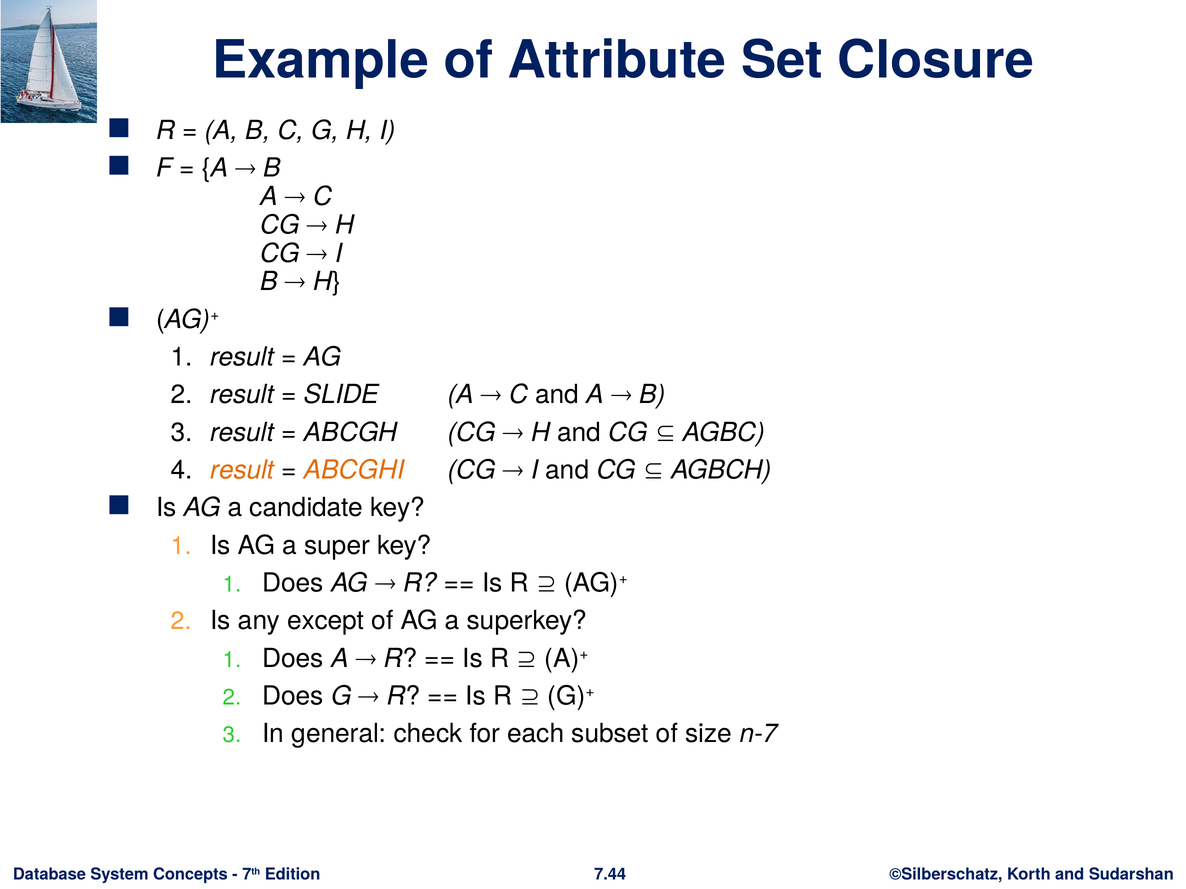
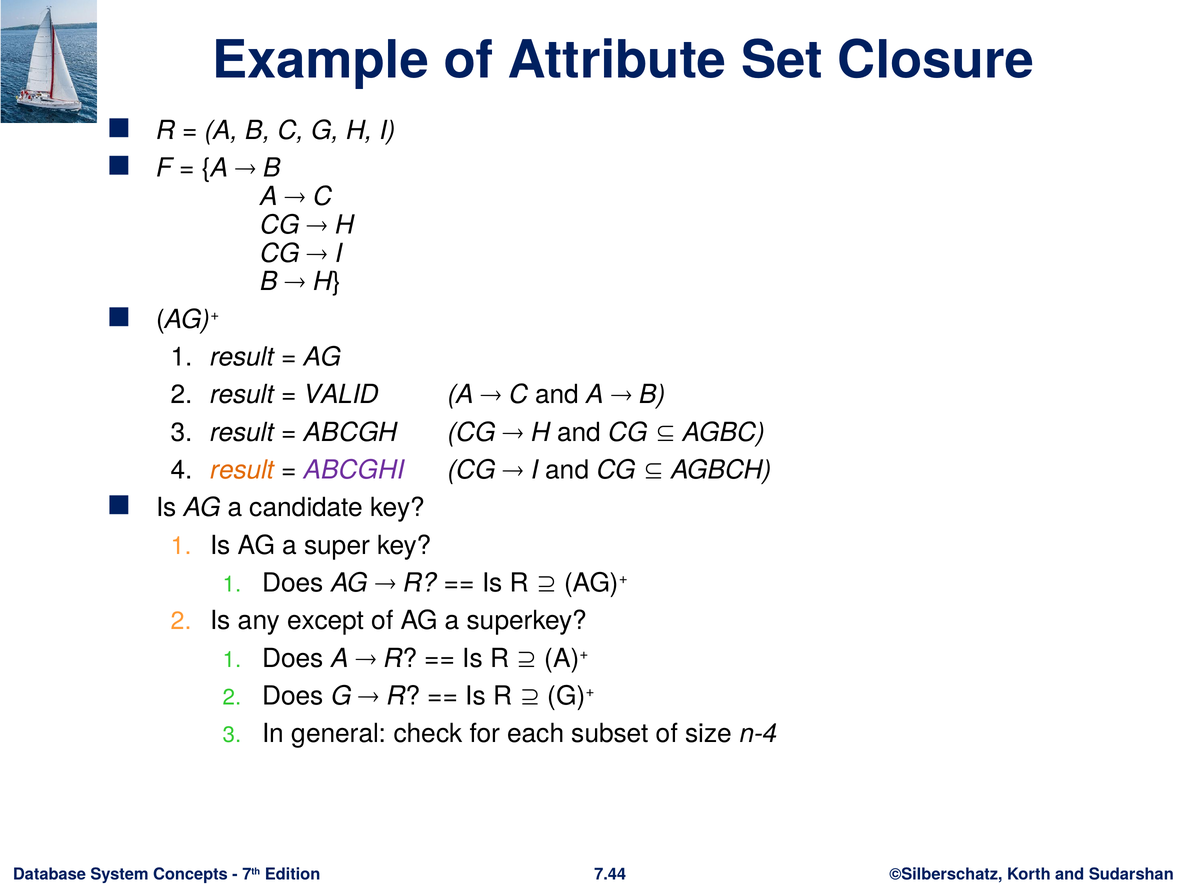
SLIDE: SLIDE -> VALID (341, 395)
ABCGHI colour: orange -> purple (354, 470)
n-7: n-7 -> n-4 (759, 734)
